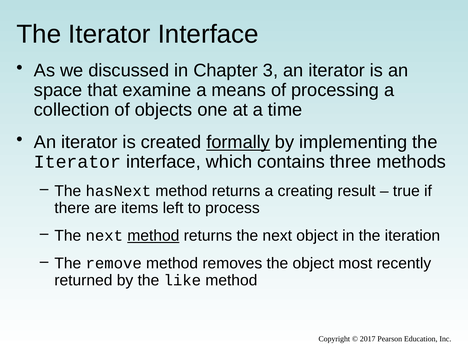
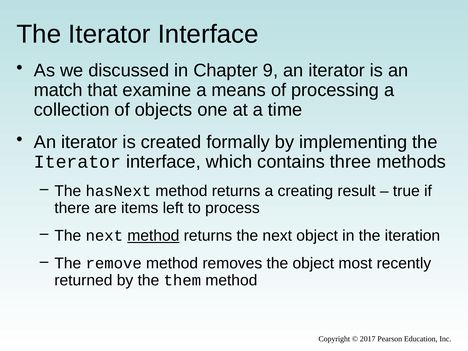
3: 3 -> 9 (271, 71)
space: space -> match (58, 90)
formally underline: present -> none (238, 142)
like: like -> them (182, 280)
